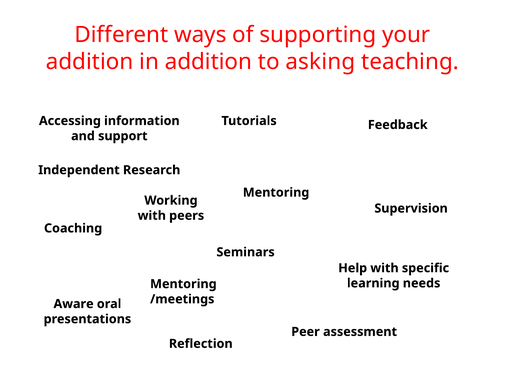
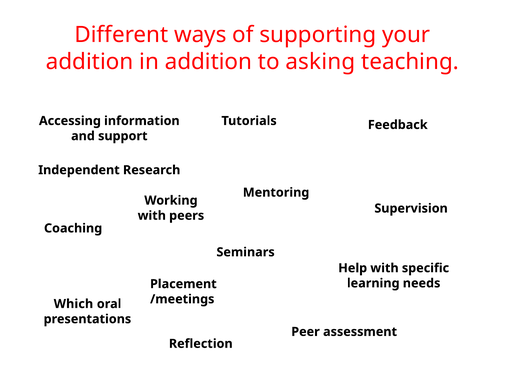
Mentoring: Mentoring -> Placement (183, 284)
Aware: Aware -> Which (73, 304)
